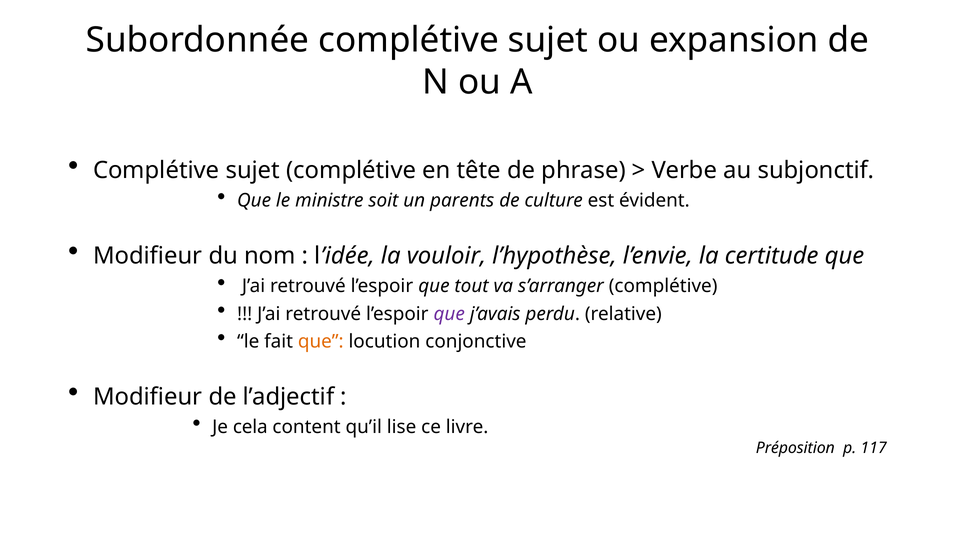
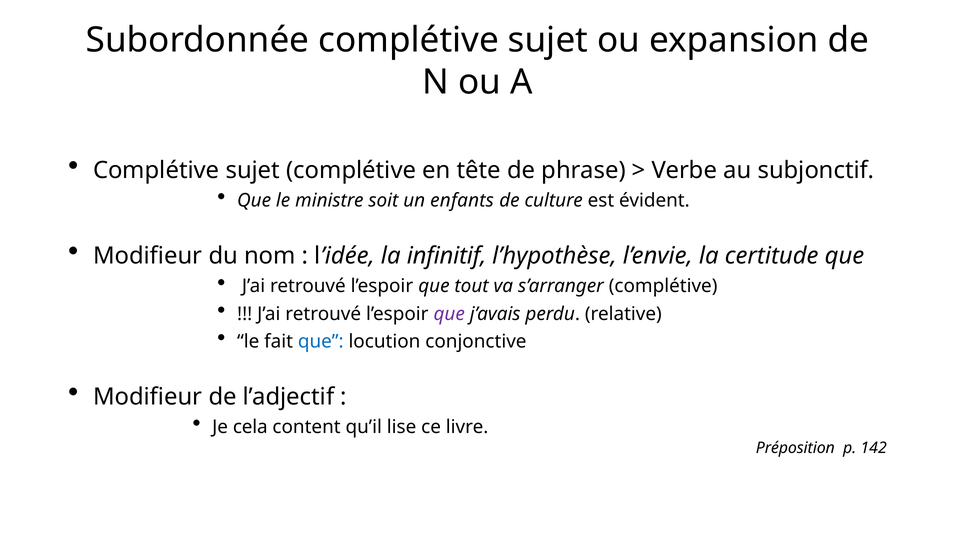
parents: parents -> enfants (462, 201)
vouloir: vouloir -> infinitif (447, 256)
que colour: orange -> blue (321, 342)
117: 117 -> 142 (874, 448)
